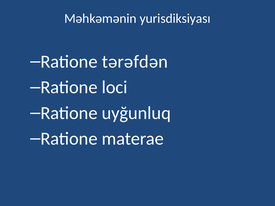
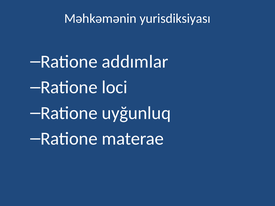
tərəfdən: tərəfdən -> addımlar (135, 62)
